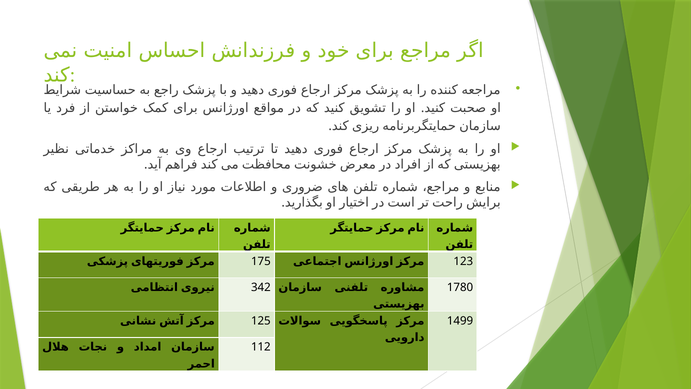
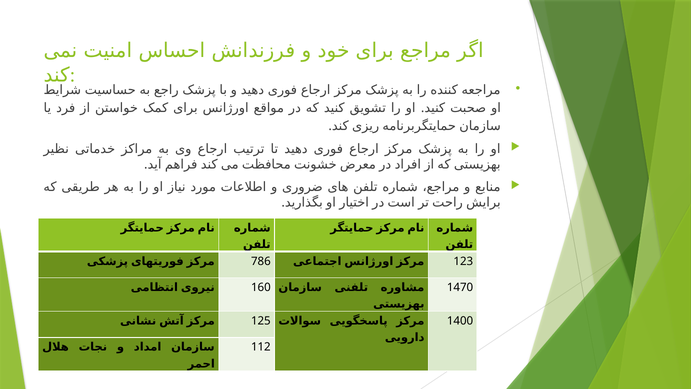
175: 175 -> 786 (261, 261)
342: 342 -> 160 (261, 287)
1780: 1780 -> 1470 (460, 287)
1499: 1499 -> 1400 (460, 321)
